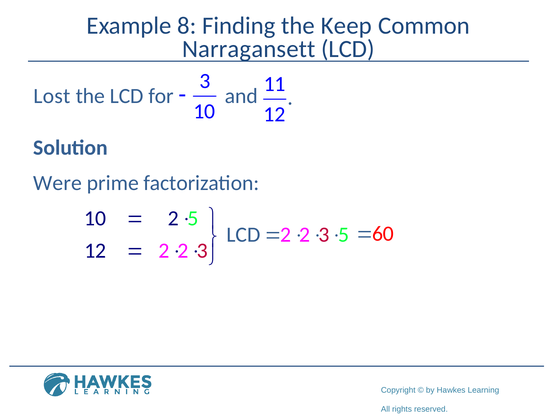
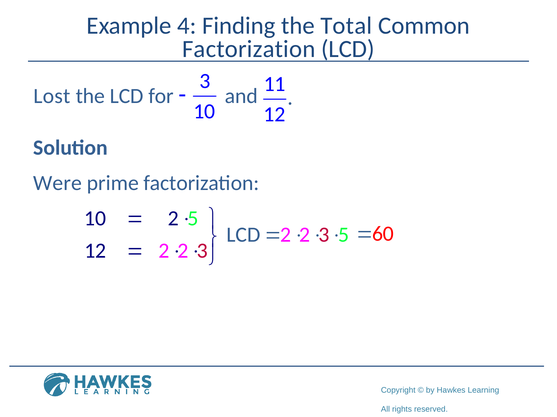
8: 8 -> 4 (187, 26)
Keep: Keep -> Total (346, 26)
Narragansett: Narragansett -> Factorization (249, 49)
